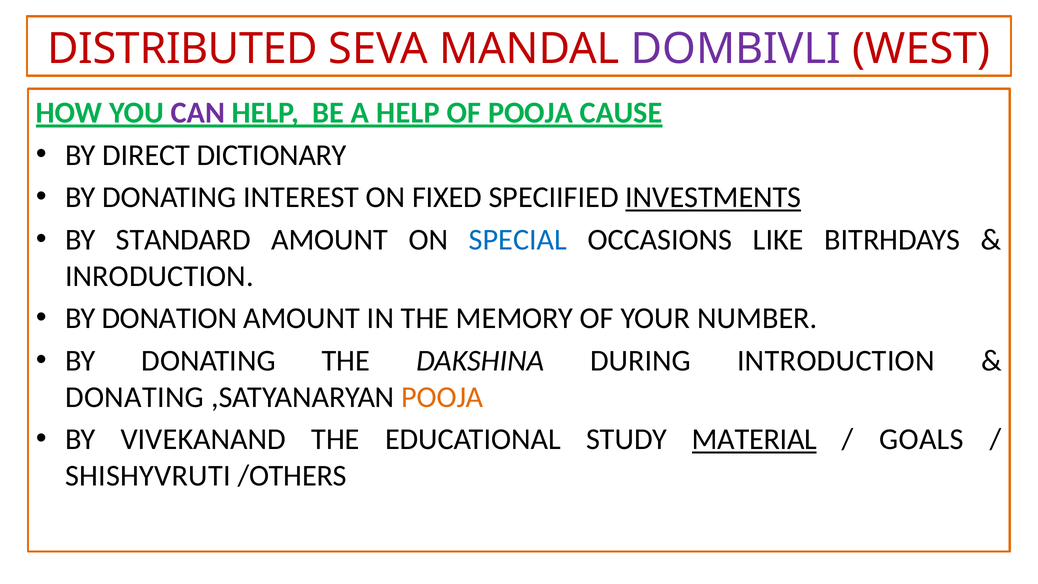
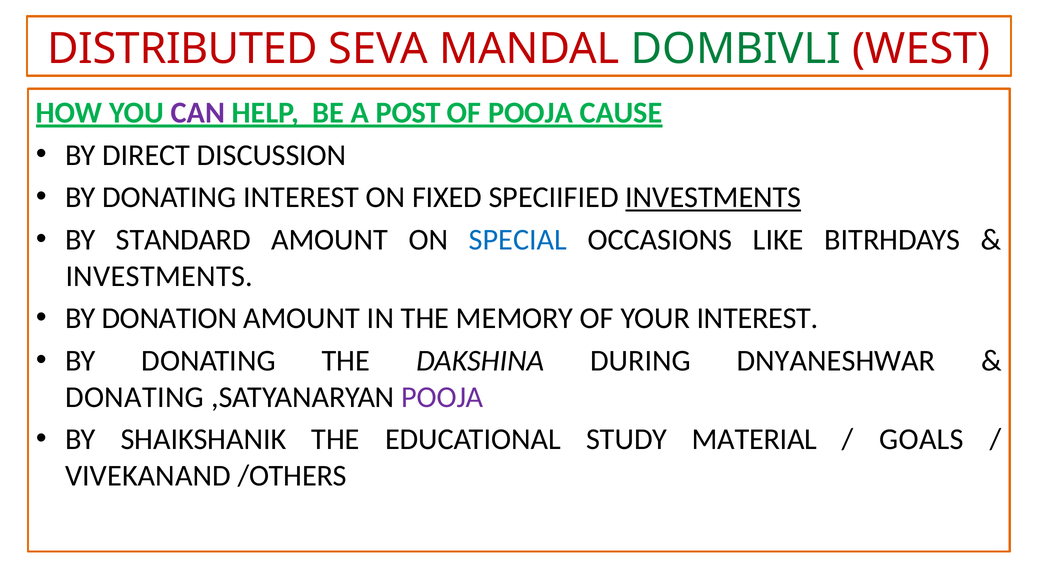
DOMBIVLI colour: purple -> green (736, 49)
A HELP: HELP -> POST (408, 113)
DICTIONARY: DICTIONARY -> DISCUSSION (272, 155)
INRODUCTION: INRODUCTION -> INVESTMENTS (159, 276)
YOUR NUMBER: NUMBER -> INTEREST (757, 318)
INTRODUCTION: INTRODUCTION -> DNYANESHWAR (836, 361)
POOJA colour: orange -> purple (442, 397)
VIVEKANAND: VIVEKANAND -> SHAIKSHANIK (203, 439)
MATERIAL underline: present -> none (754, 439)
SHISHYVRUTI: SHISHYVRUTI -> VIVEKANAND (148, 476)
